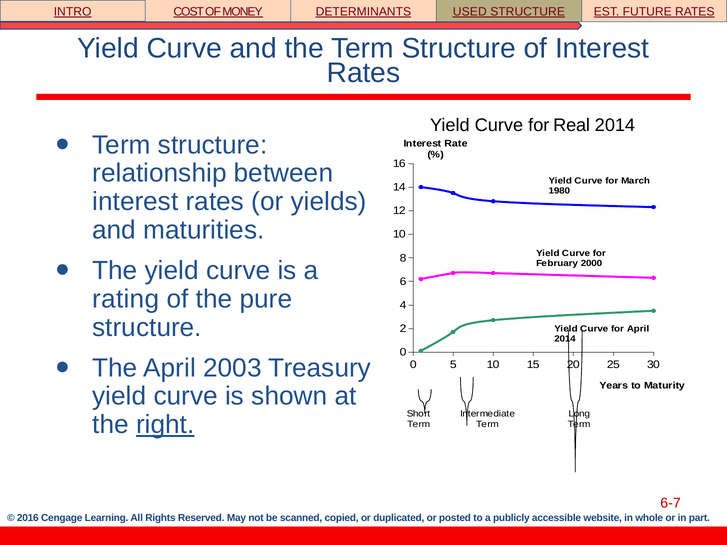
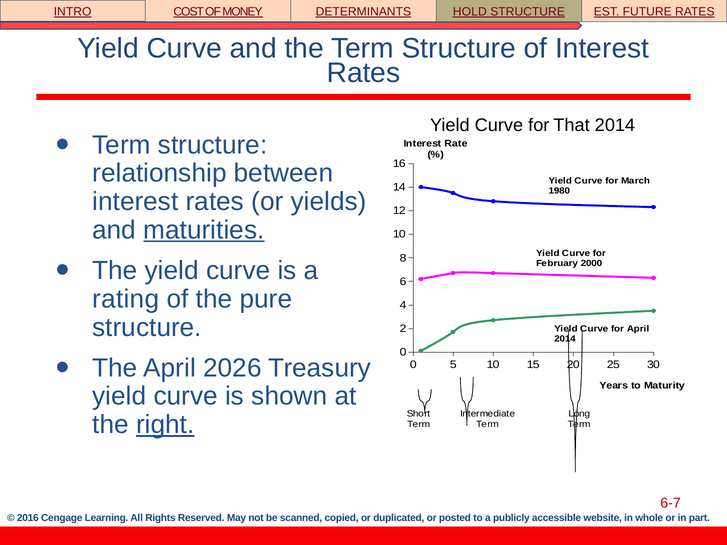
USED: USED -> HOLD (470, 12)
Real: Real -> That (572, 126)
maturities underline: none -> present (204, 230)
2003: 2003 -> 2026 (232, 368)
